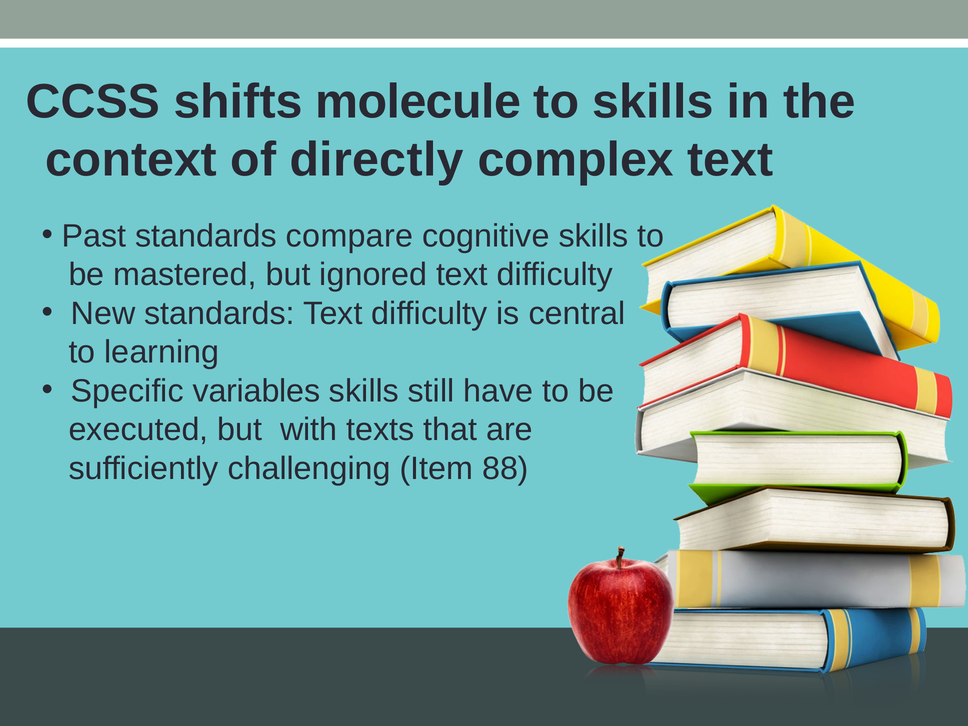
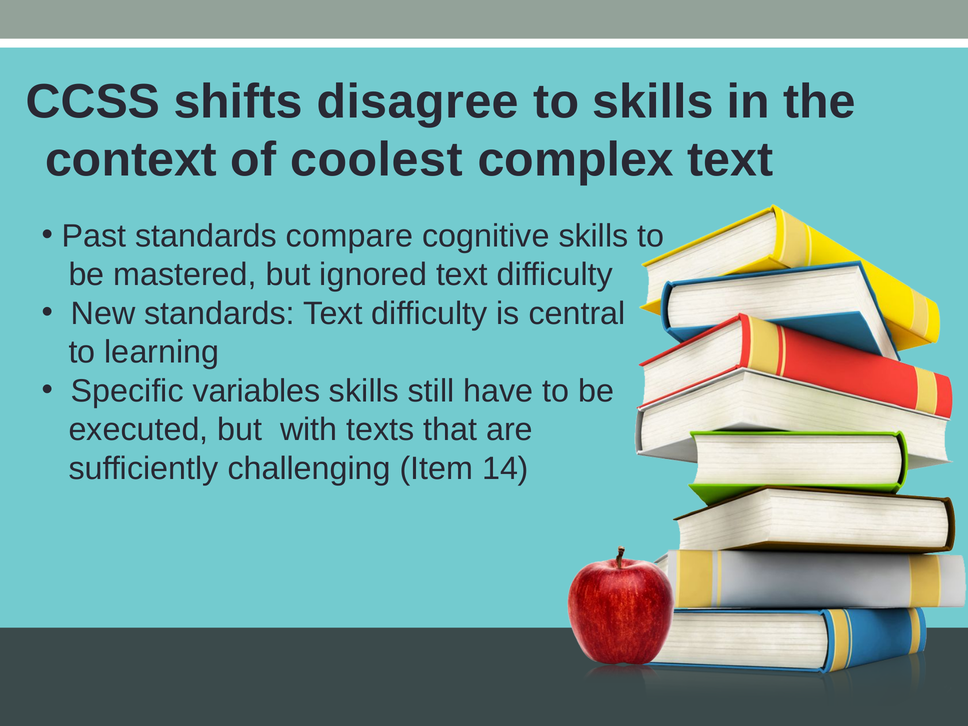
molecule: molecule -> disagree (418, 102)
directly: directly -> coolest (377, 160)
88: 88 -> 14 (505, 468)
